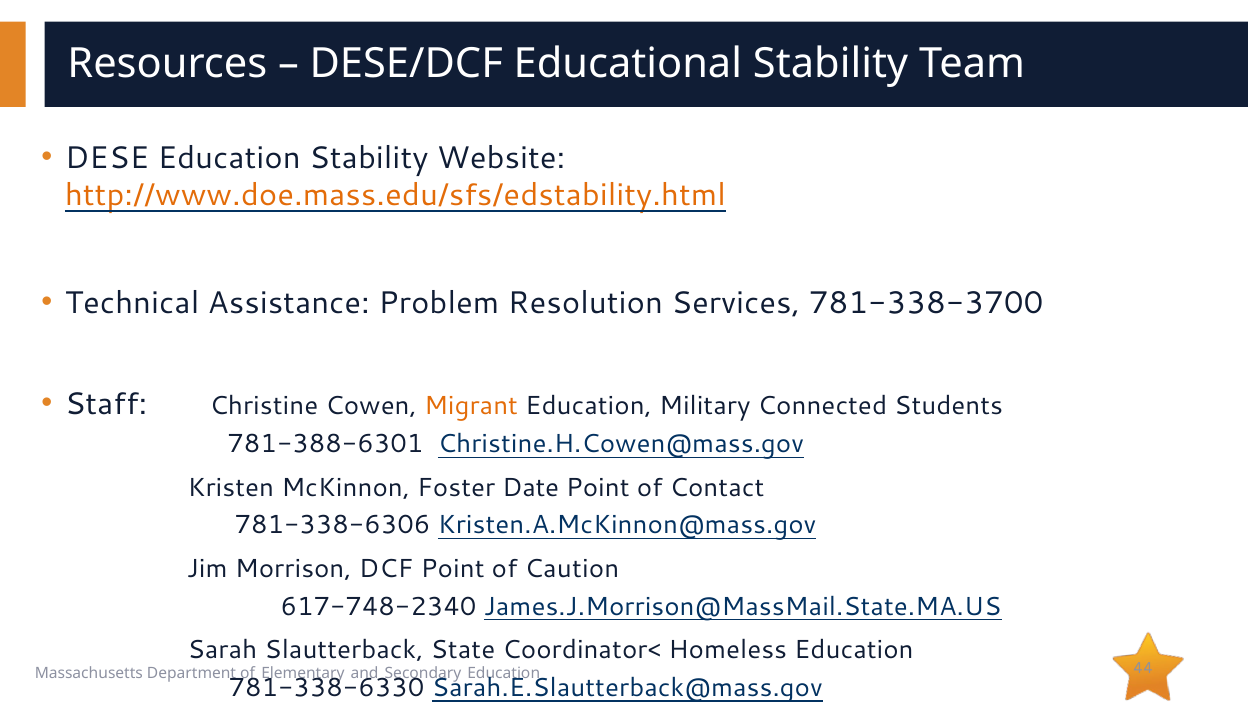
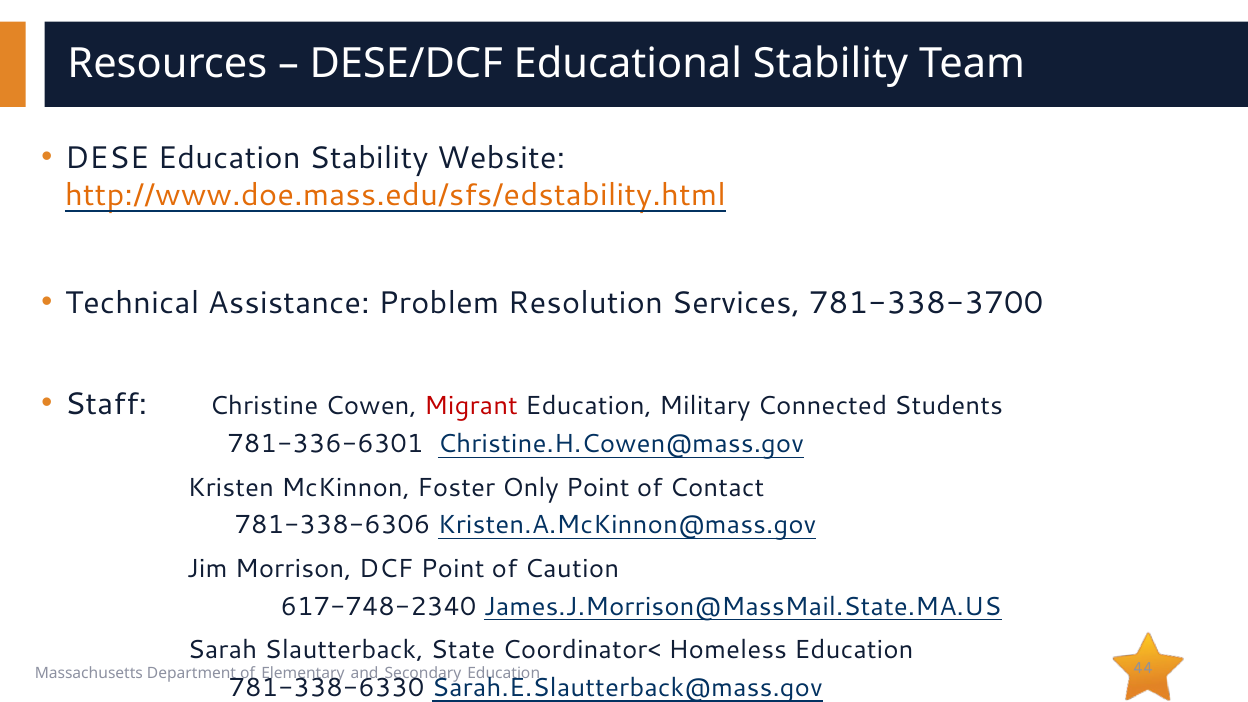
Migrant colour: orange -> red (471, 405)
781-388-6301: 781-388-6301 -> 781-336-6301 (325, 444)
Date: Date -> Only (531, 488)
